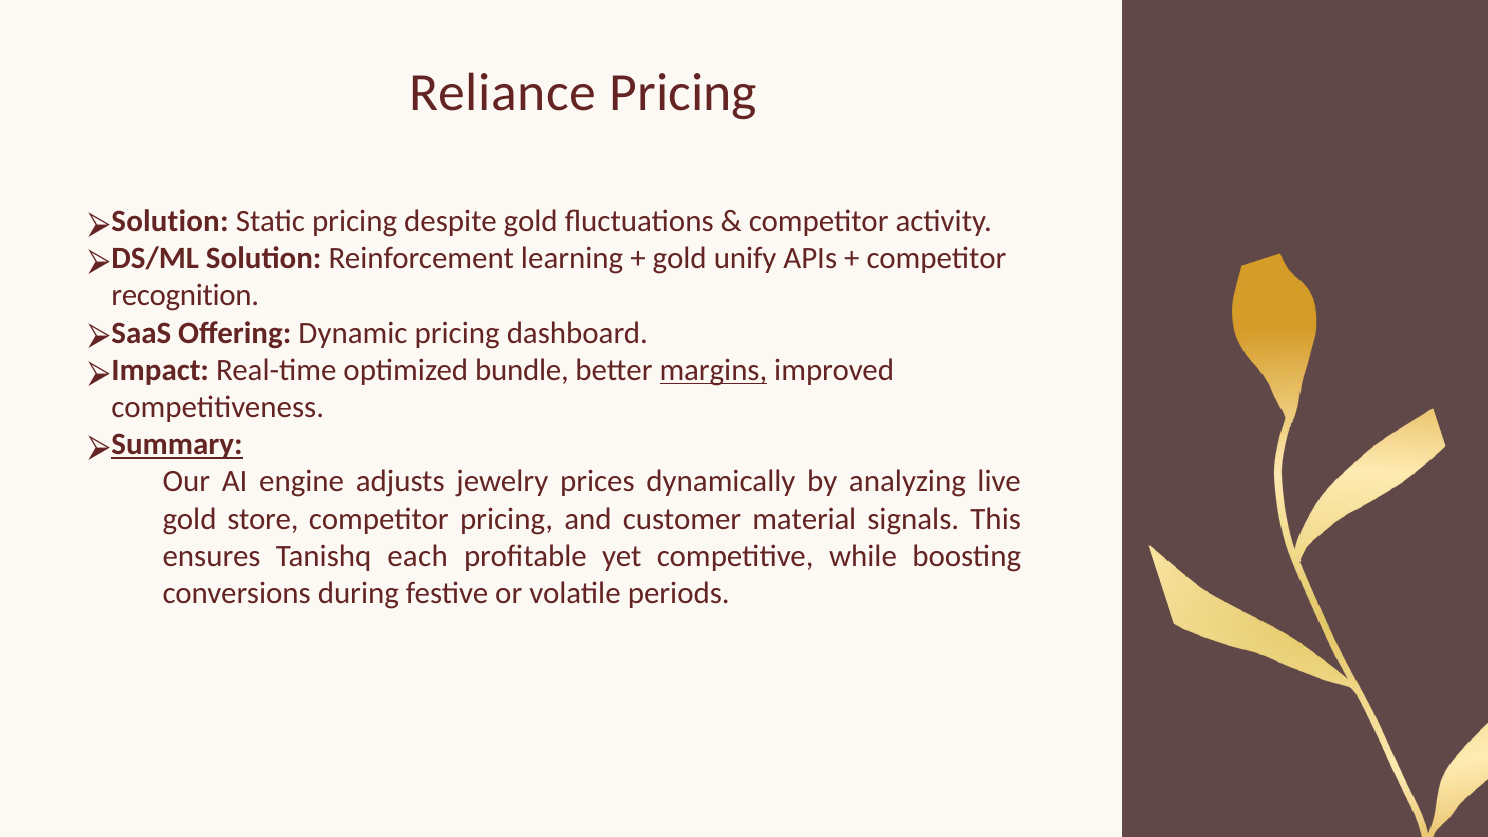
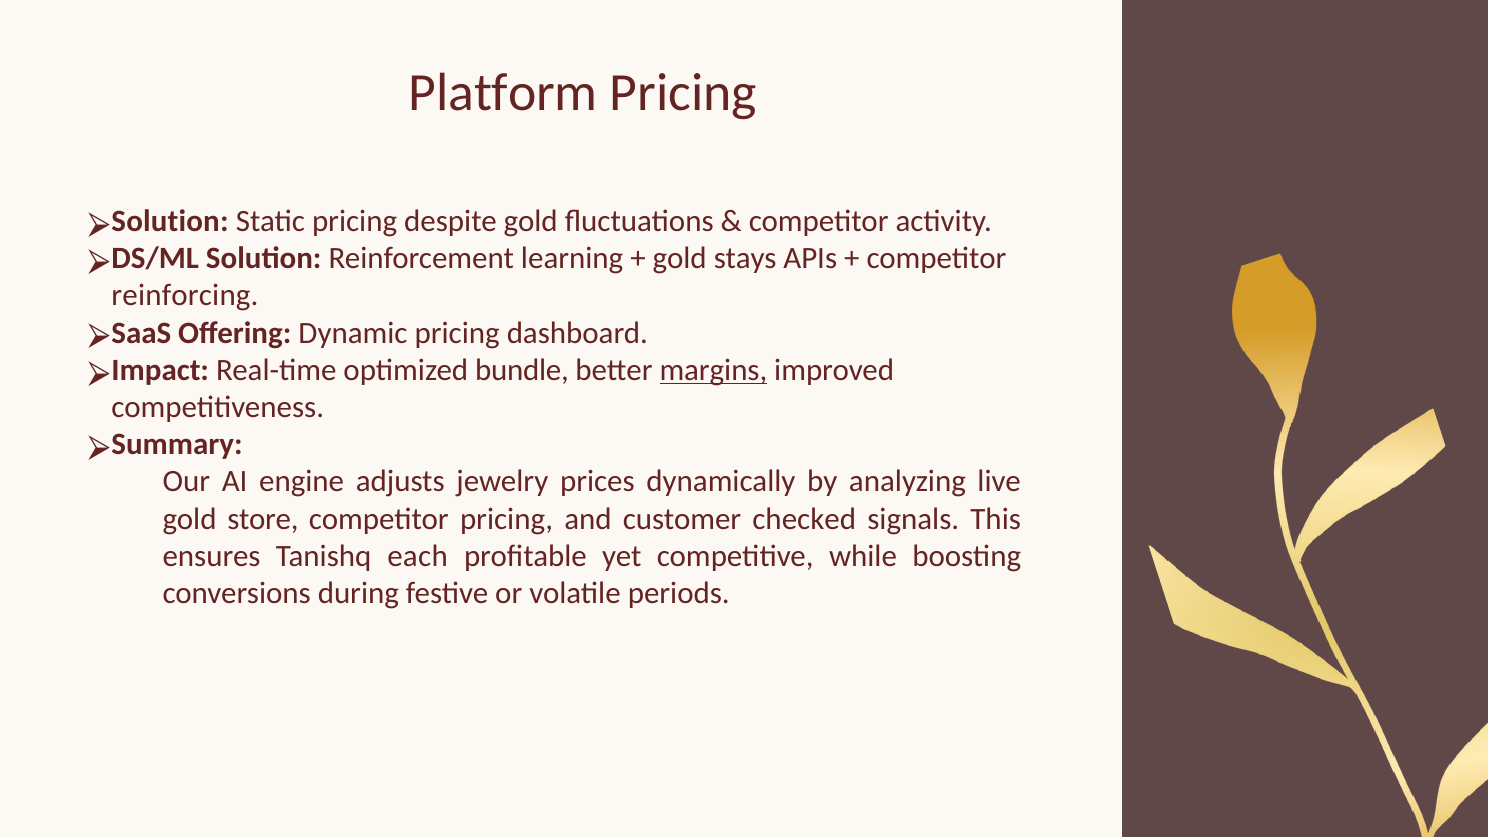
Reliance: Reliance -> Platform (503, 92)
unify: unify -> stays (745, 259)
recognition: recognition -> reinforcing (185, 296)
Summary underline: present -> none (177, 445)
material: material -> checked (804, 519)
